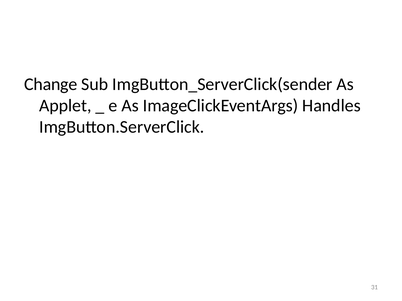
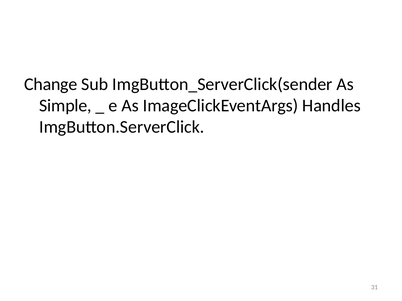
Applet: Applet -> Simple (65, 106)
